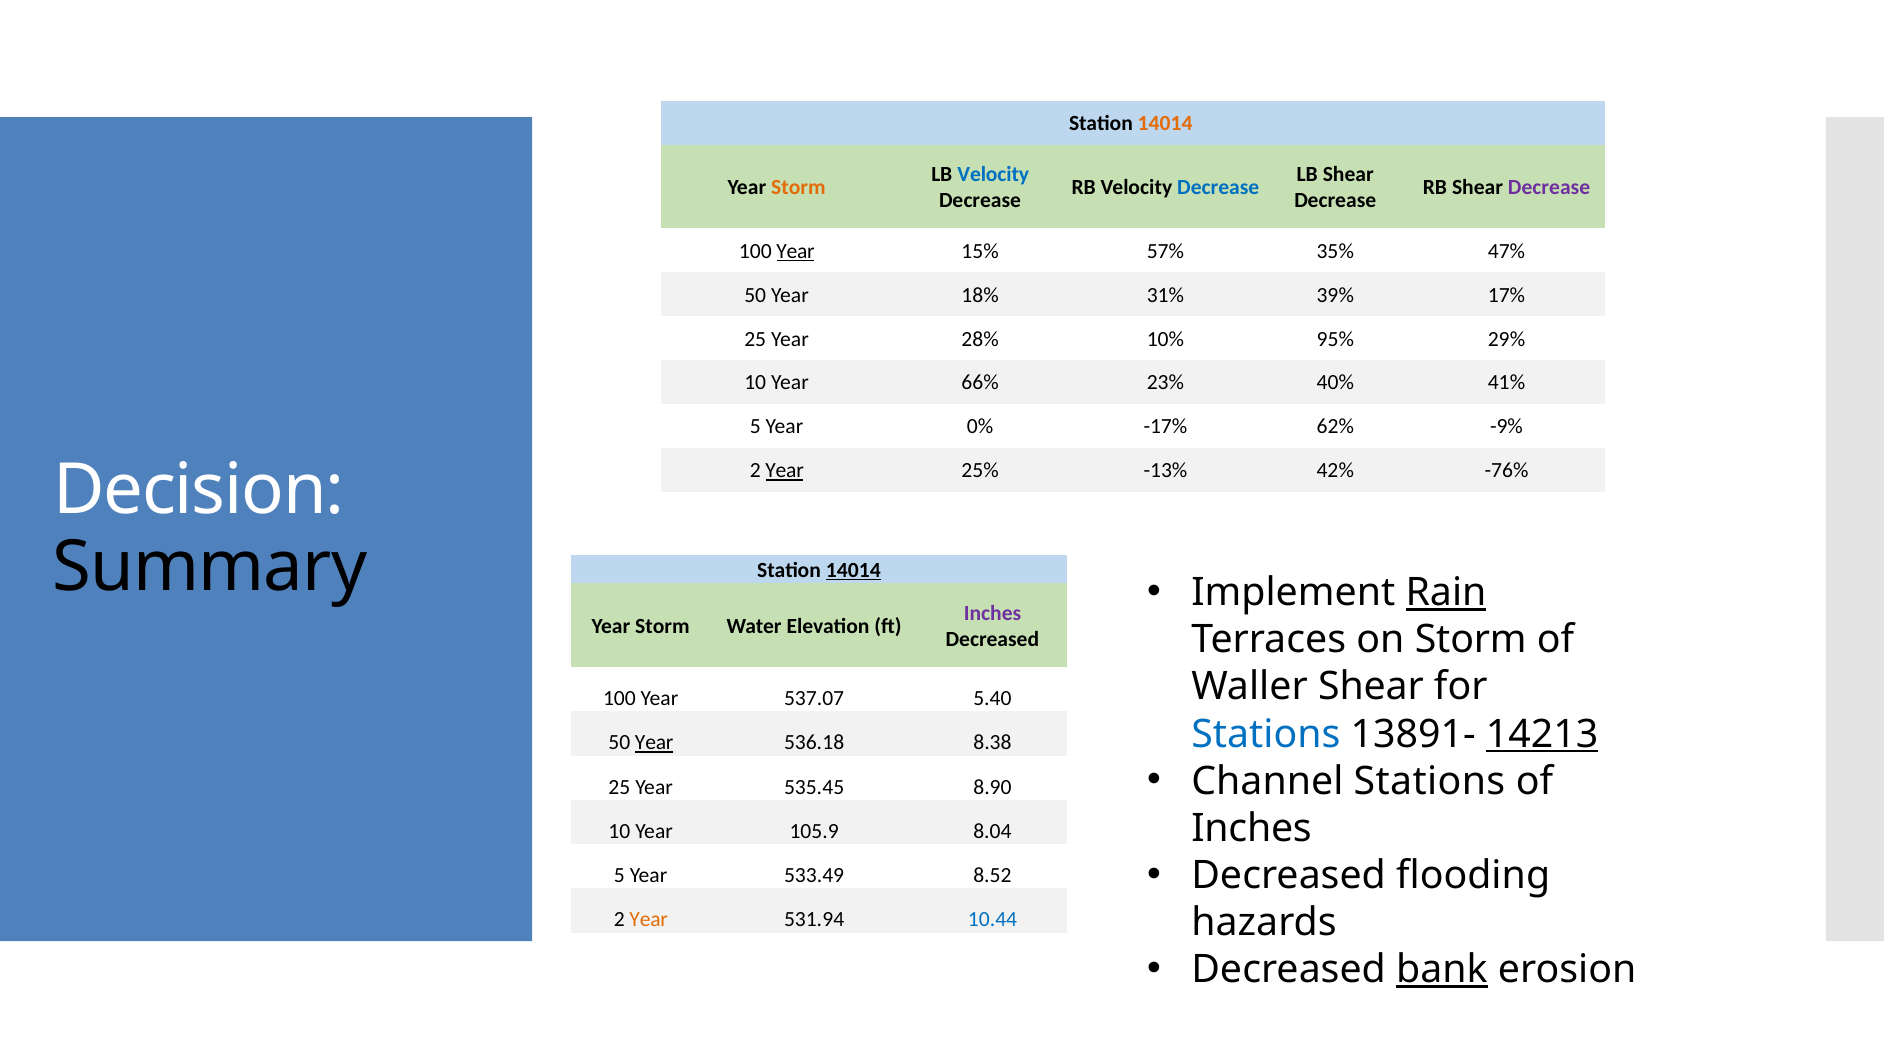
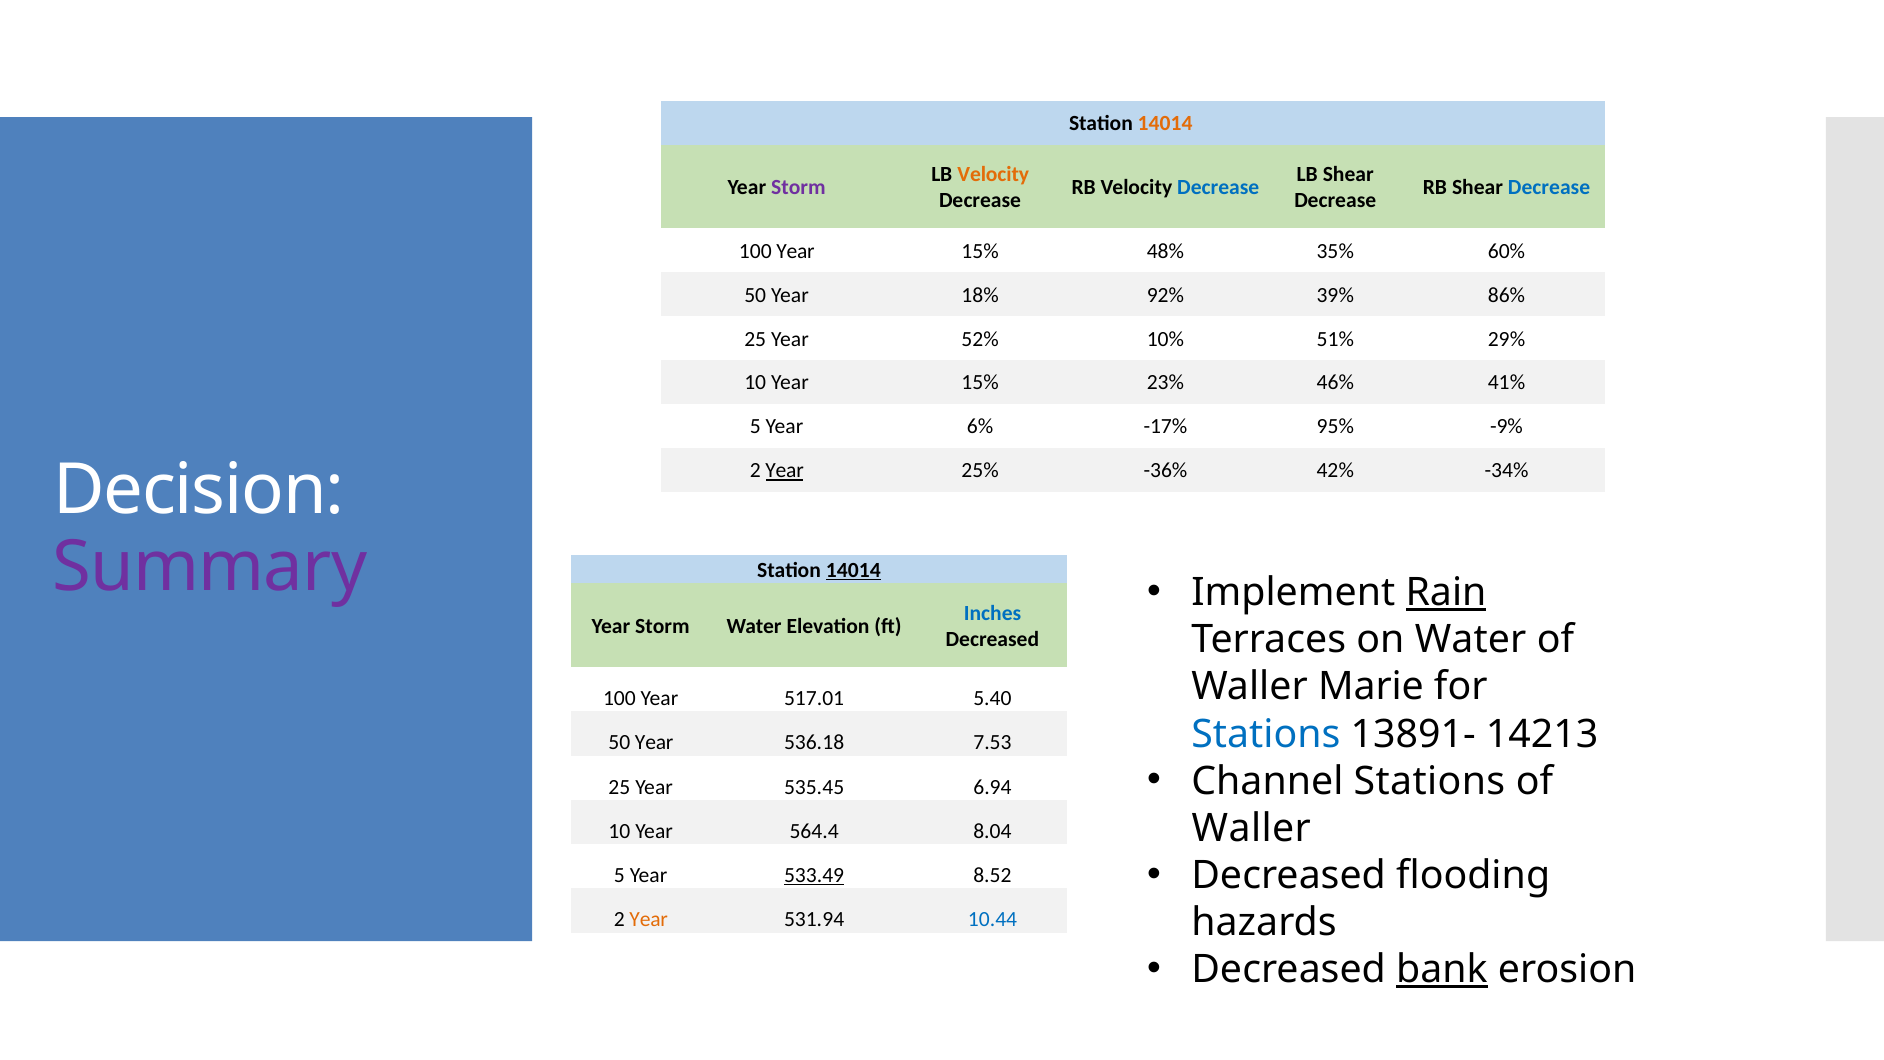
Velocity colour: blue -> orange (993, 174)
Storm colour: orange -> purple (798, 187)
Decrease colour: purple -> blue (1549, 187)
Year underline: present -> none (796, 251)
57%: 57% -> 48% (1165, 251)
47%: 47% -> 60% (1507, 251)
31%: 31% -> 92% (1165, 295)
17%: 17% -> 86% (1507, 295)
28%: 28% -> 52% (980, 339)
95%: 95% -> 51% (1335, 339)
10 Year 66%: 66% -> 15% (980, 383)
40%: 40% -> 46% (1335, 383)
0%: 0% -> 6% (980, 427)
62%: 62% -> 95% (1335, 427)
-13%: -13% -> -36% (1165, 471)
-76%: -76% -> -34% (1507, 471)
Summary colour: black -> purple (210, 567)
Inches colour: purple -> blue (993, 613)
on Storm: Storm -> Water (1471, 640)
Waller Shear: Shear -> Marie (1371, 687)
537.07: 537.07 -> 517.01 (814, 698)
14213 underline: present -> none (1542, 734)
Year underline: present -> none (654, 742)
8.38: 8.38 -> 7.53 (992, 742)
8.90: 8.90 -> 6.94 (992, 787)
Inches: Inches -> Waller (1251, 828)
105.9: 105.9 -> 564.4 (814, 831)
533.49 underline: none -> present (814, 875)
